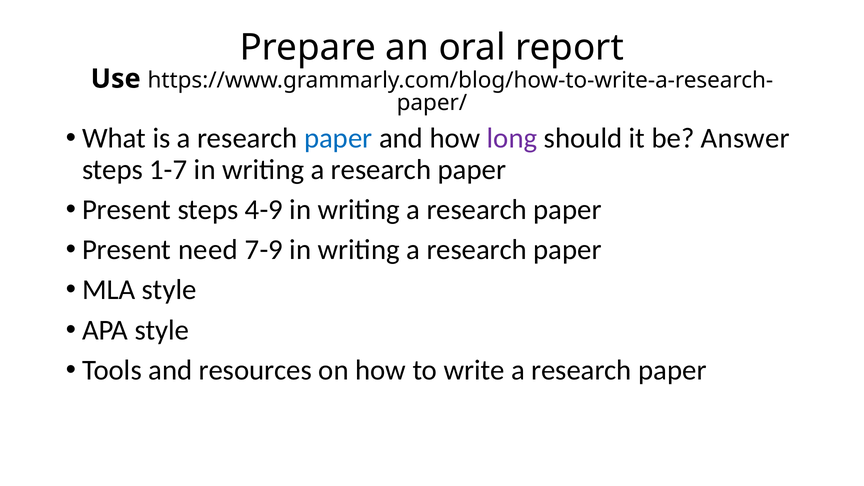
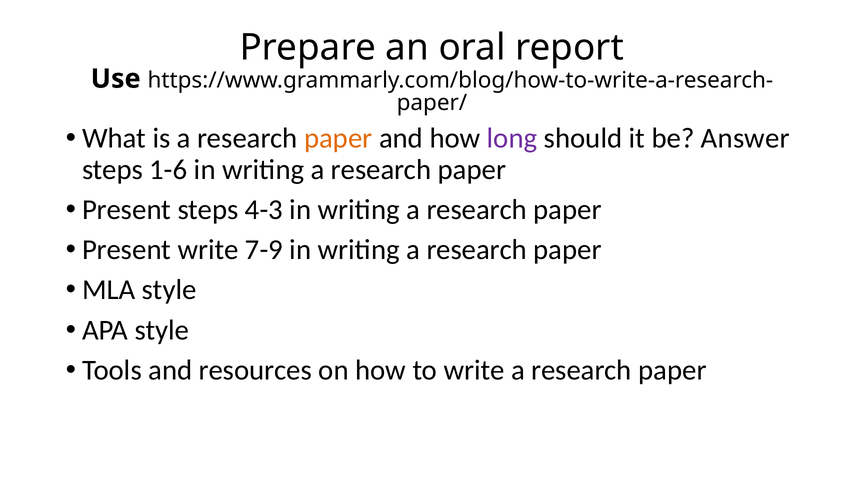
paper colour: blue -> orange (338, 138)
1-7: 1-7 -> 1-6 (168, 170)
4-9: 4-9 -> 4-3 (264, 210)
Present need: need -> write (208, 250)
